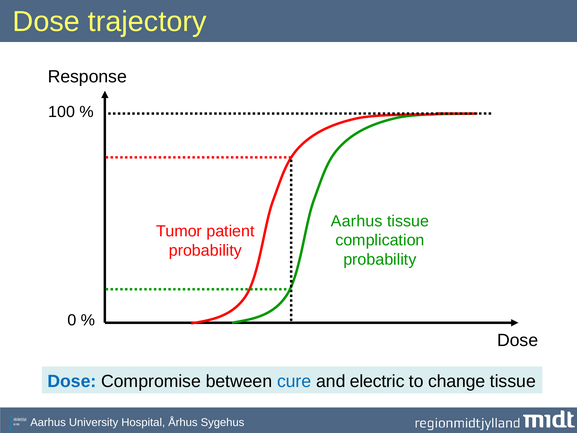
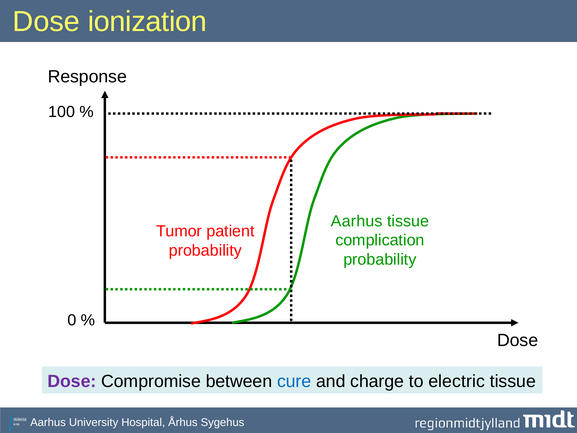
trajectory: trajectory -> ionization (147, 22)
Dose colour: blue -> purple (72, 381)
electric: electric -> charge (377, 381)
change: change -> electric (457, 381)
